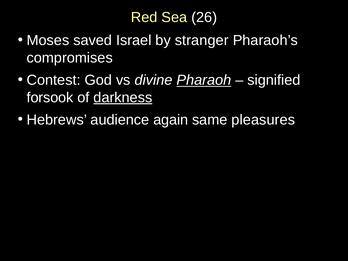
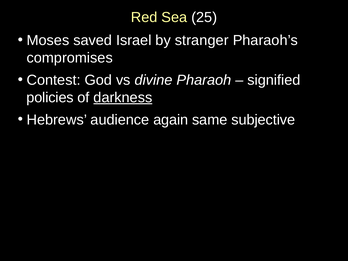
26: 26 -> 25 (204, 17)
Pharaoh underline: present -> none (204, 80)
forsook: forsook -> policies (50, 97)
pleasures: pleasures -> subjective (263, 120)
